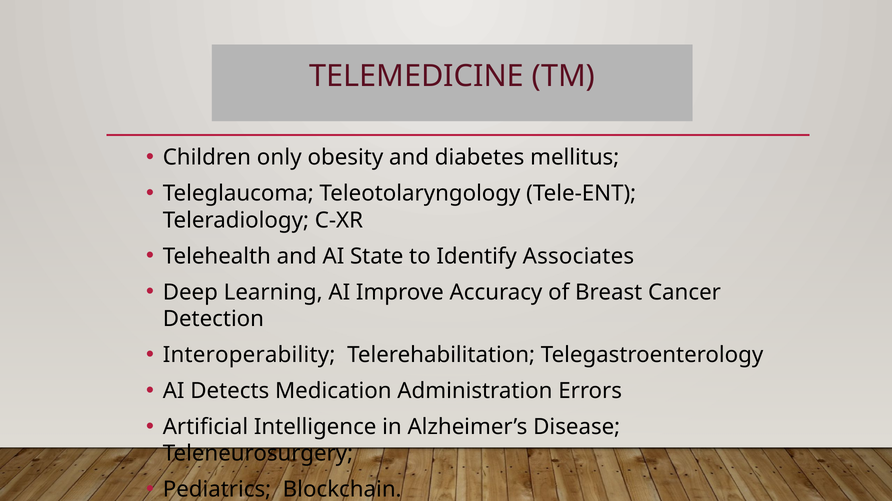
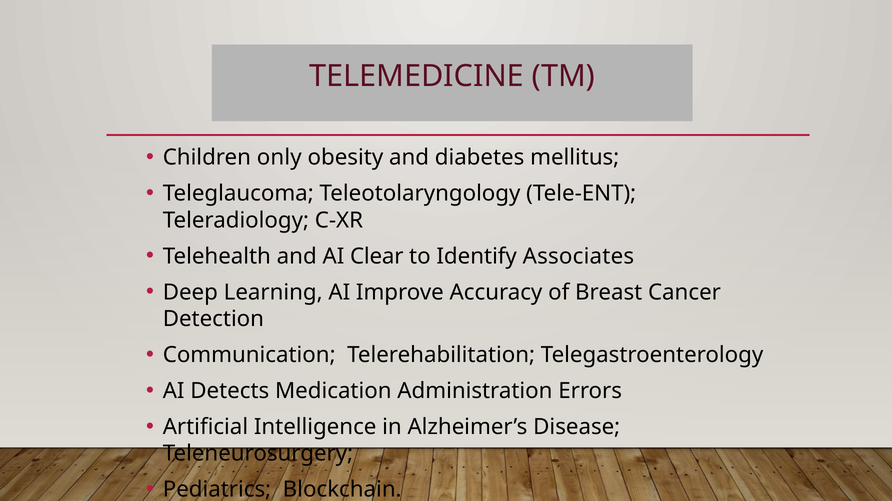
State: State -> Clear (377, 257)
Interoperability: Interoperability -> Communication (249, 355)
